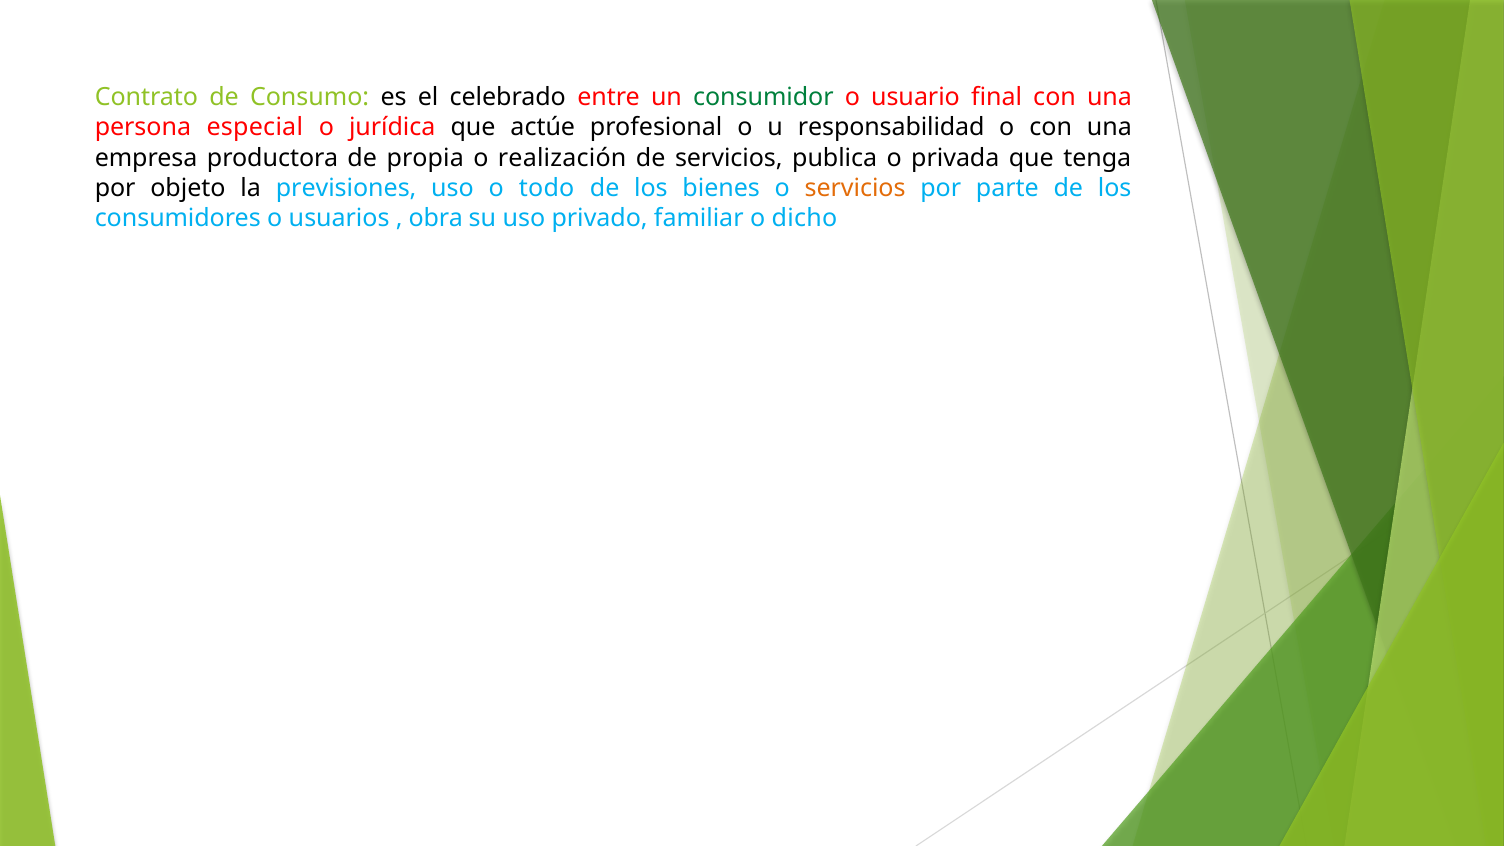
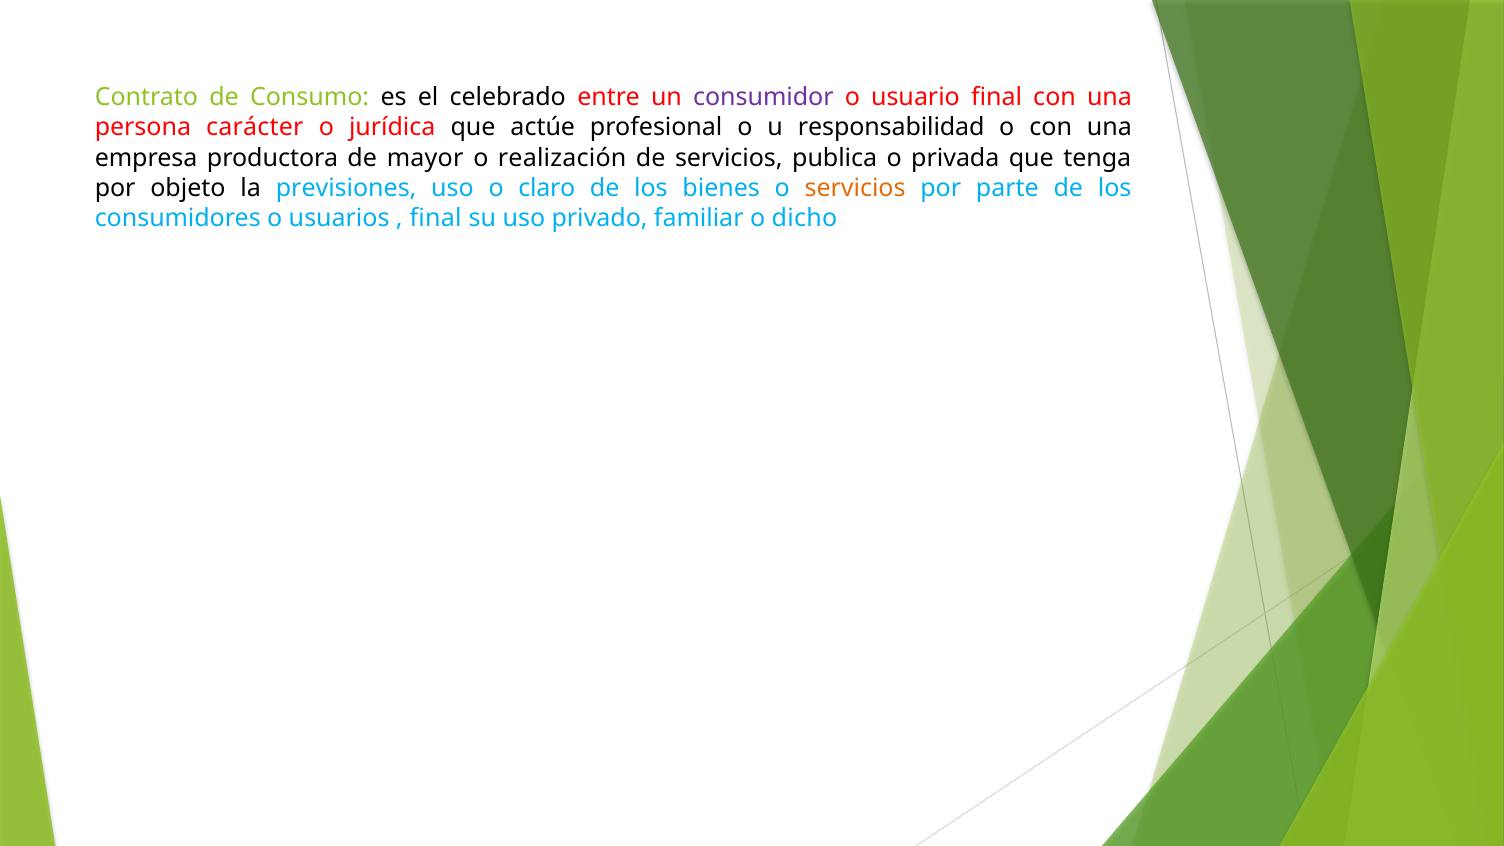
consumidor colour: green -> purple (763, 98)
especial: especial -> carácter (255, 128)
propia: propia -> mayor (425, 158)
todo: todo -> claro (547, 188)
obra: obra -> final (436, 218)
